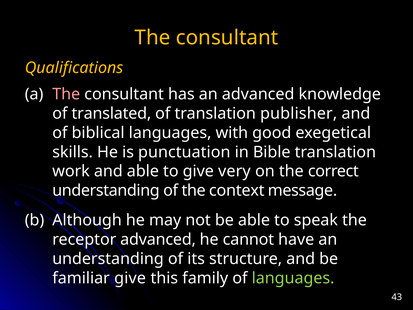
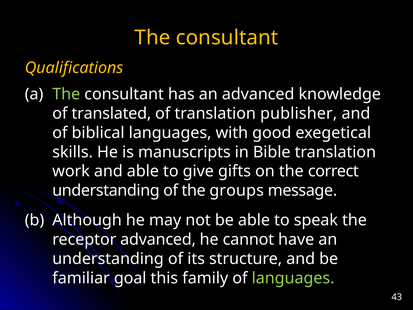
The colour: pink -> light green (66, 94)
punctuation: punctuation -> manuscripts (184, 152)
very: very -> gifts (234, 171)
context: context -> groups (237, 190)
familiar give: give -> goal (130, 278)
